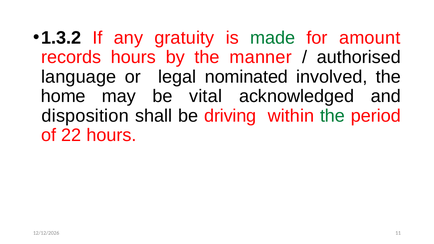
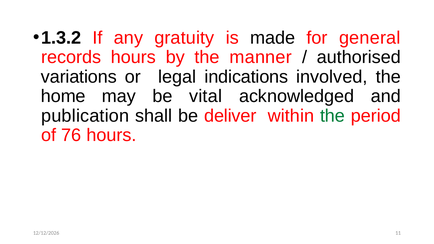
made colour: green -> black (273, 38)
amount: amount -> general (370, 38)
language: language -> variations (79, 77)
nominated: nominated -> indications (246, 77)
disposition: disposition -> publication (85, 116)
driving: driving -> deliver (230, 116)
22: 22 -> 76 (71, 135)
